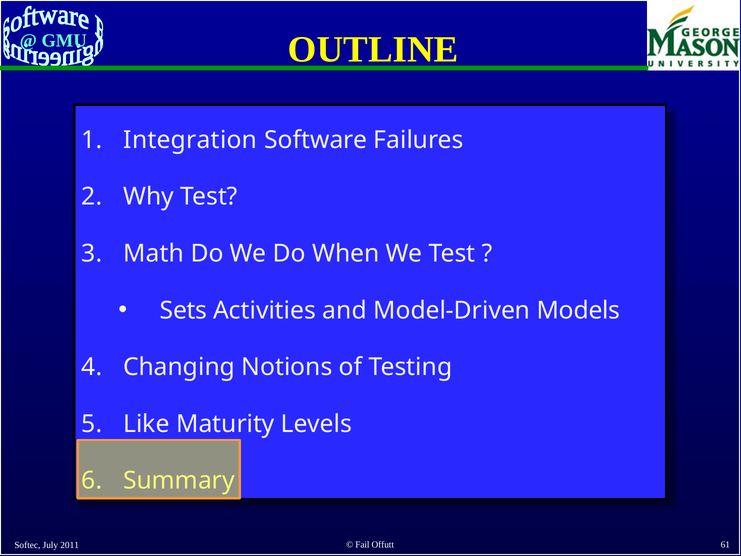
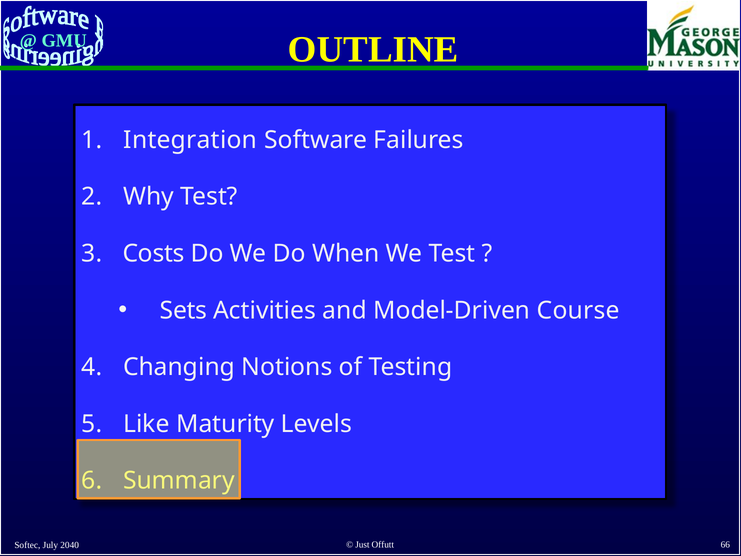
Math: Math -> Costs (154, 253)
Models: Models -> Course (578, 310)
2011: 2011 -> 2040 (70, 545)
Fail: Fail -> Just (362, 545)
61: 61 -> 66 (725, 544)
